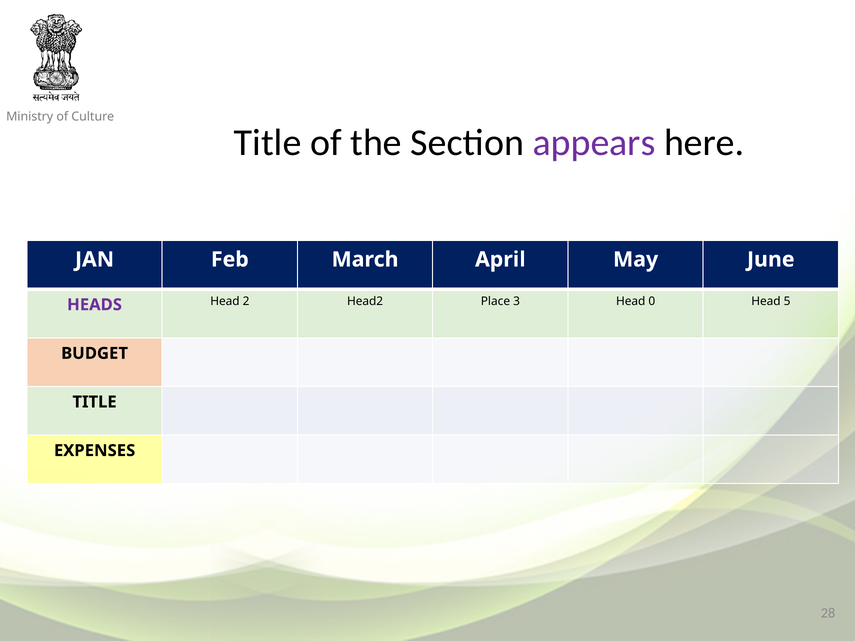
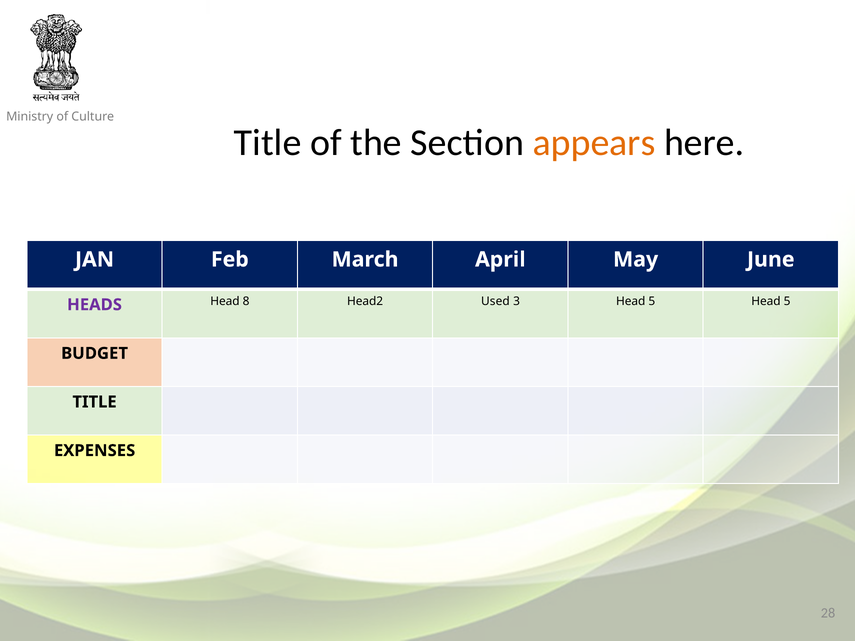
appears colour: purple -> orange (594, 143)
2: 2 -> 8 (246, 301)
Place: Place -> Used (495, 301)
3 Head 0: 0 -> 5 (652, 301)
